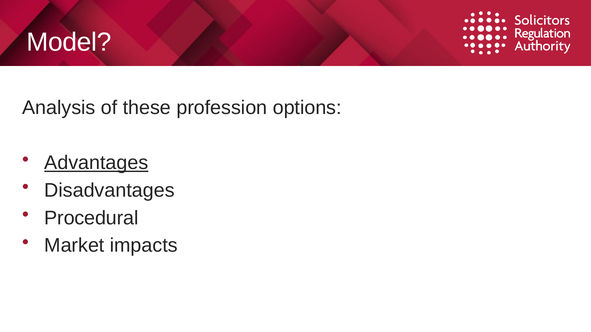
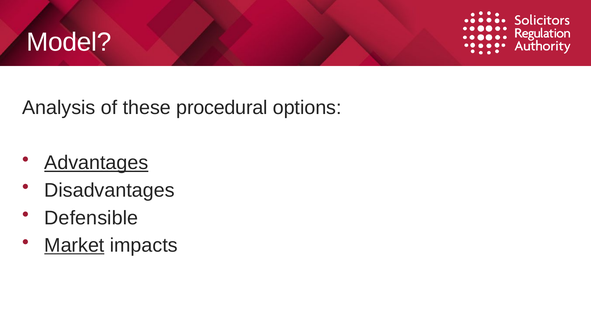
profession: profession -> procedural (222, 108)
Procedural: Procedural -> Defensible (91, 218)
Market underline: none -> present (74, 246)
